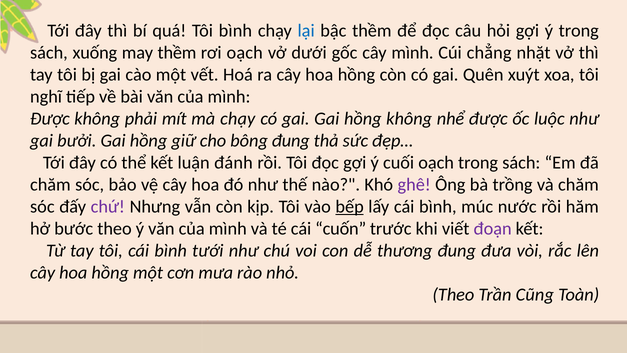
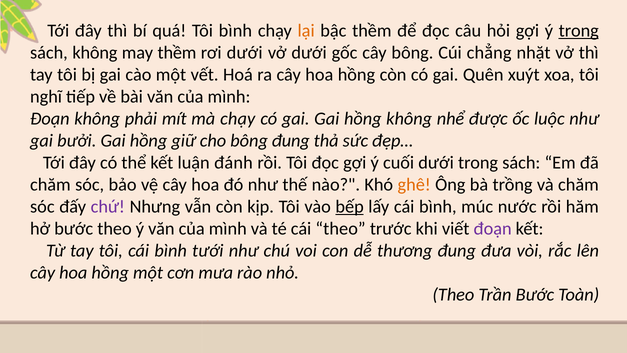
lại colour: blue -> orange (306, 31)
trong underline: none -> present (579, 31)
sách xuống: xuống -> không (95, 53)
rơi oạch: oạch -> dưới (245, 53)
cây mình: mình -> bông (412, 53)
Được: Được -> Đoạn (50, 119)
cuối oạch: oạch -> dưới (436, 162)
ghê colour: purple -> orange (414, 184)
cái cuốn: cuốn -> theo (341, 228)
Trần Cũng: Cũng -> Bước (535, 294)
